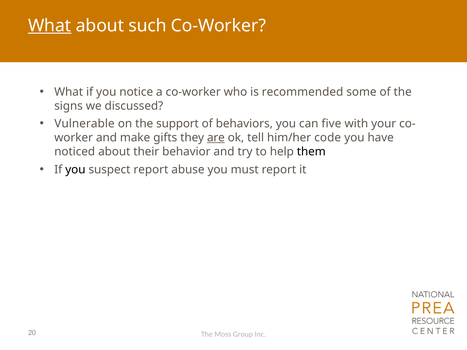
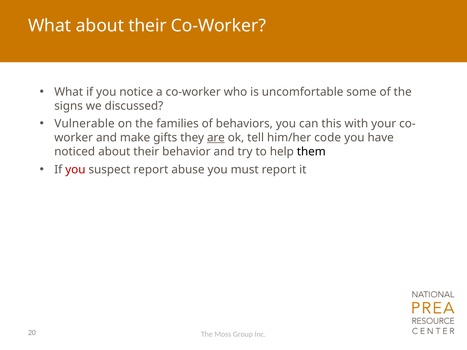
What underline: present -> none (50, 26)
such: such -> their (148, 26)
recommended: recommended -> uncomfortable (303, 92)
support: support -> families (177, 124)
five: five -> this (331, 124)
you colour: black -> red (75, 170)
